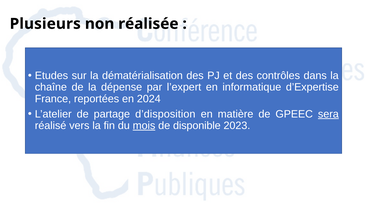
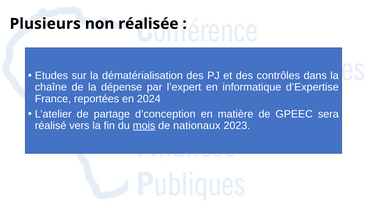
d’disposition: d’disposition -> d’conception (165, 114)
sera underline: present -> none (328, 114)
disponible: disponible -> nationaux (197, 126)
